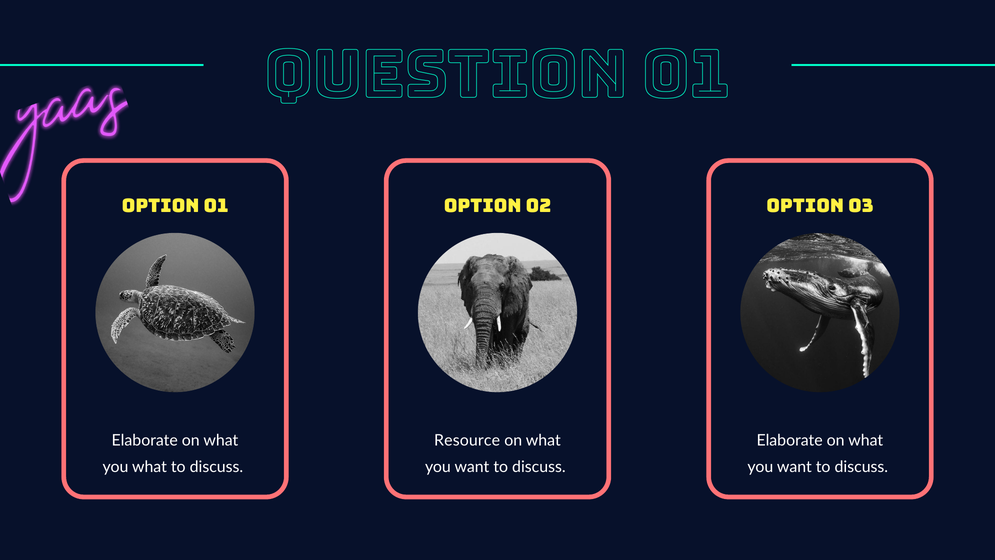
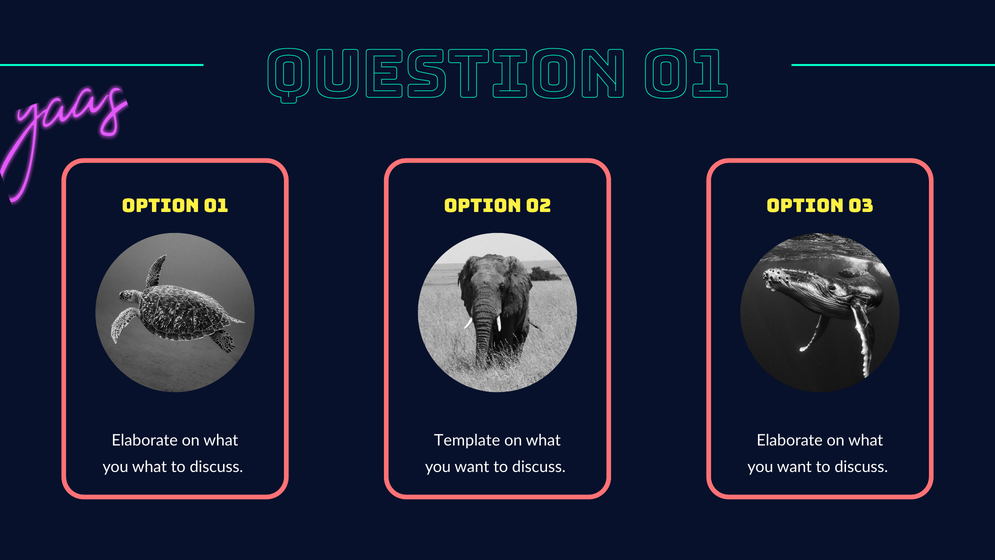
Resource: Resource -> Template (467, 440)
